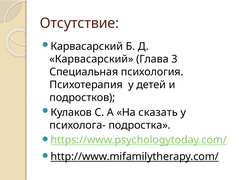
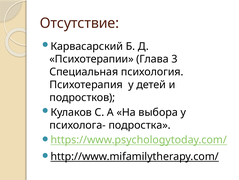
Карвасарский: Карвасарский -> Психотерапии (92, 59)
сказать: сказать -> выбора (158, 112)
